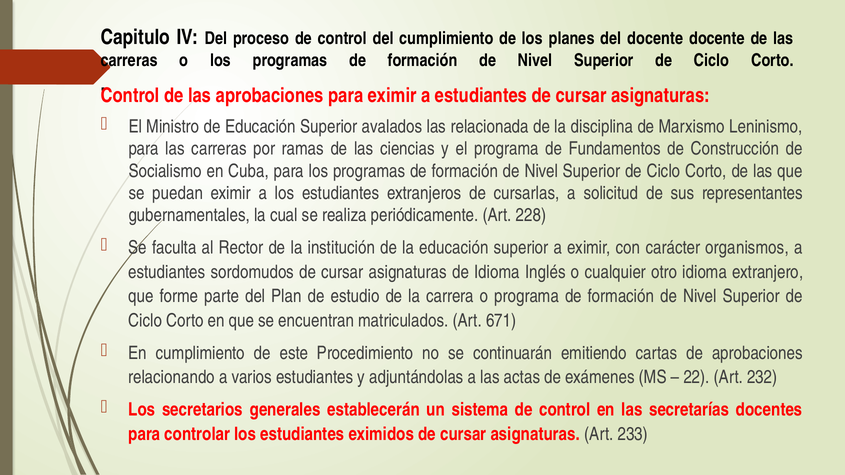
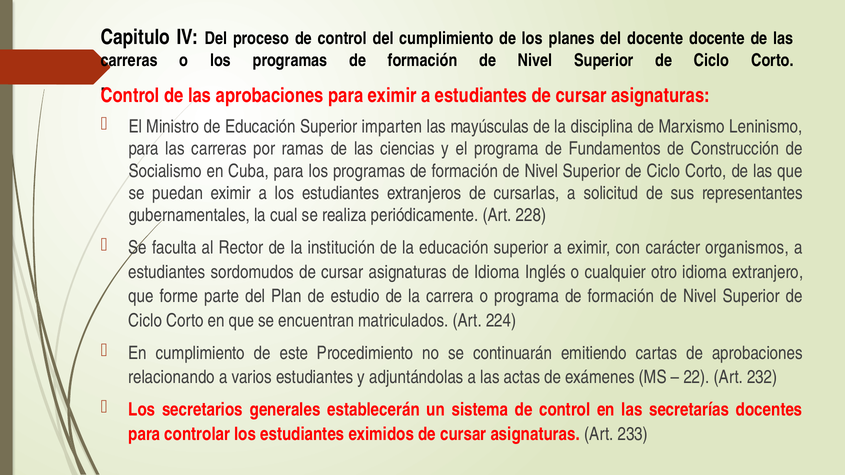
avalados: avalados -> imparten (392, 127)
relacionada: relacionada -> mayúsculas (490, 127)
671: 671 -> 224 (501, 321)
